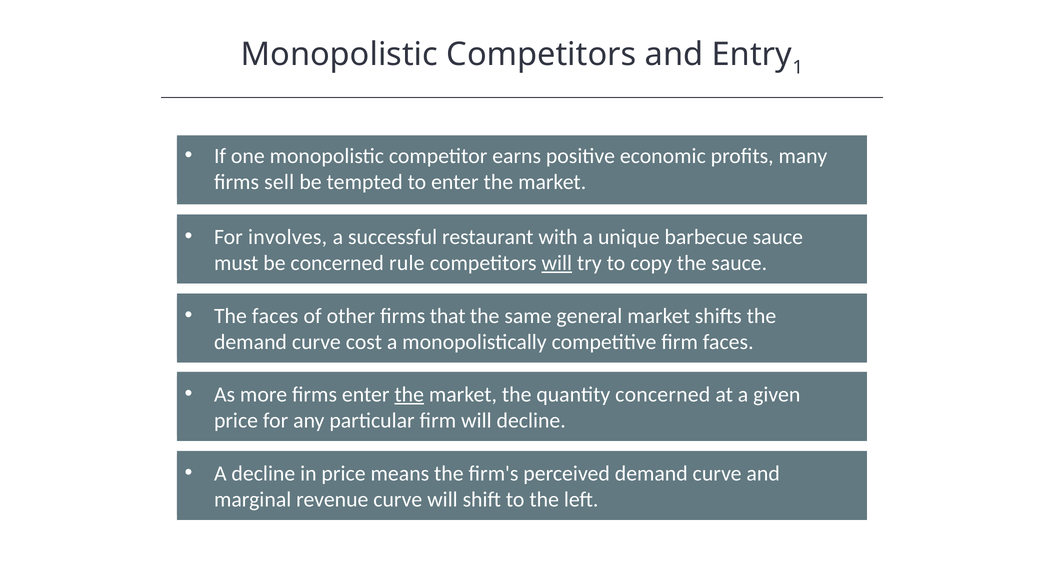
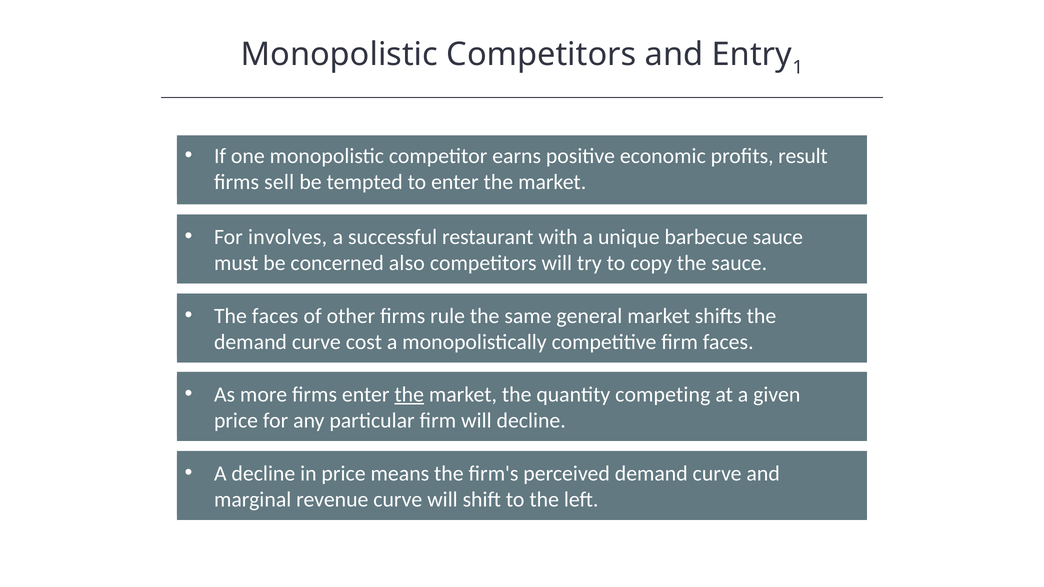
many: many -> result (803, 156)
rule: rule -> also (407, 263)
will underline: present -> none (557, 263)
that: that -> rule (448, 316)
quantity concerned: concerned -> competing (663, 395)
